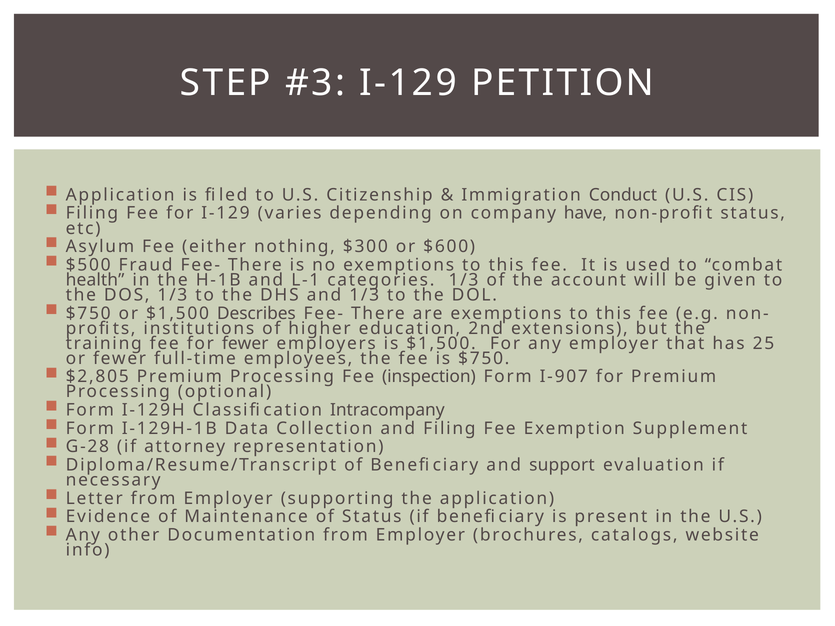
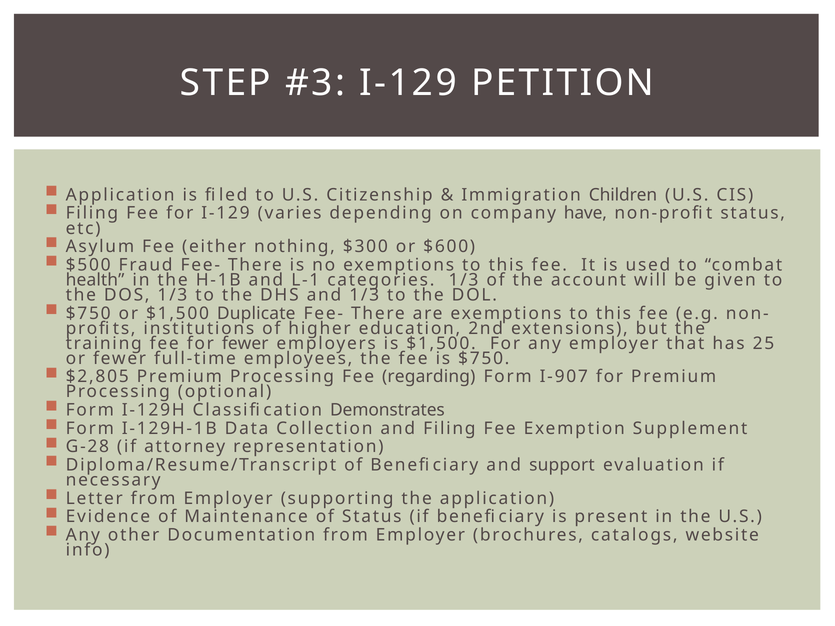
Conduct: Conduct -> Children (623, 195)
Describes: Describes -> Duplicate (256, 313)
inspection: inspection -> regarding (429, 377)
Intracompany: Intracompany -> Demonstrates (387, 410)
